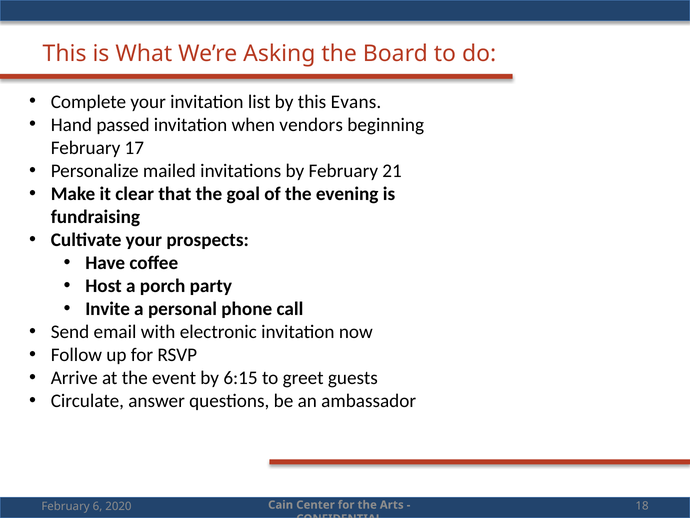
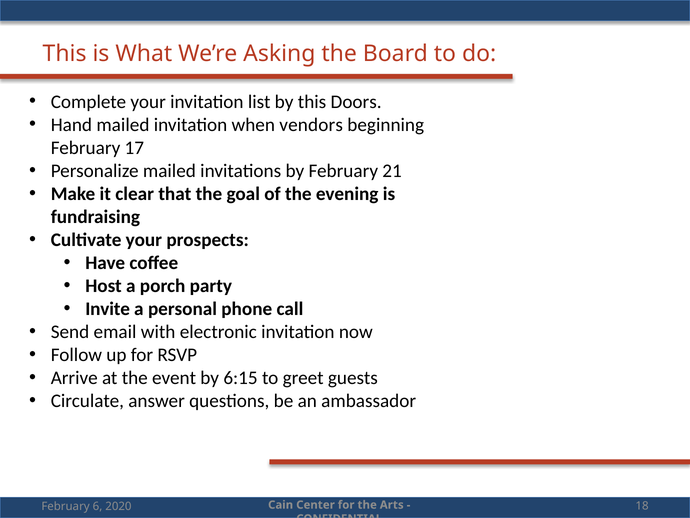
Evans: Evans -> Doors (356, 102)
Hand passed: passed -> mailed (123, 125)
